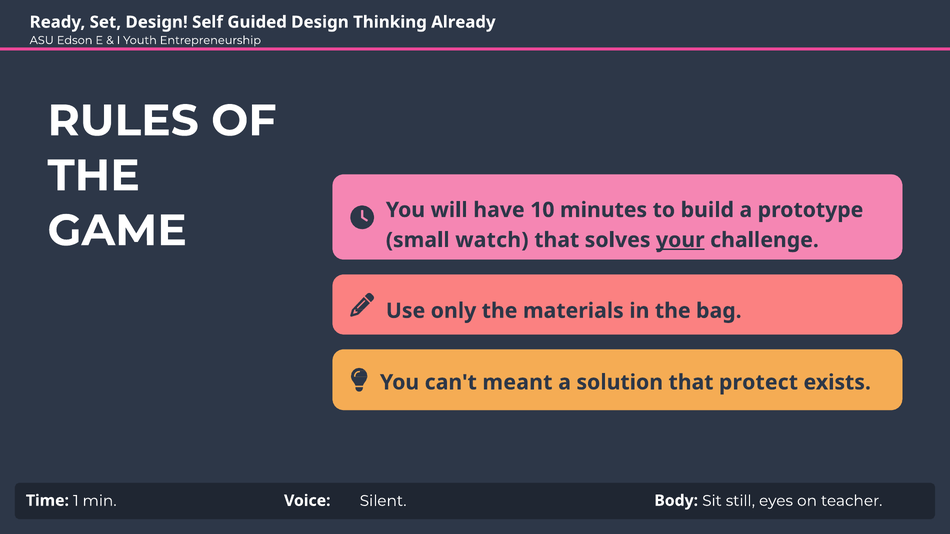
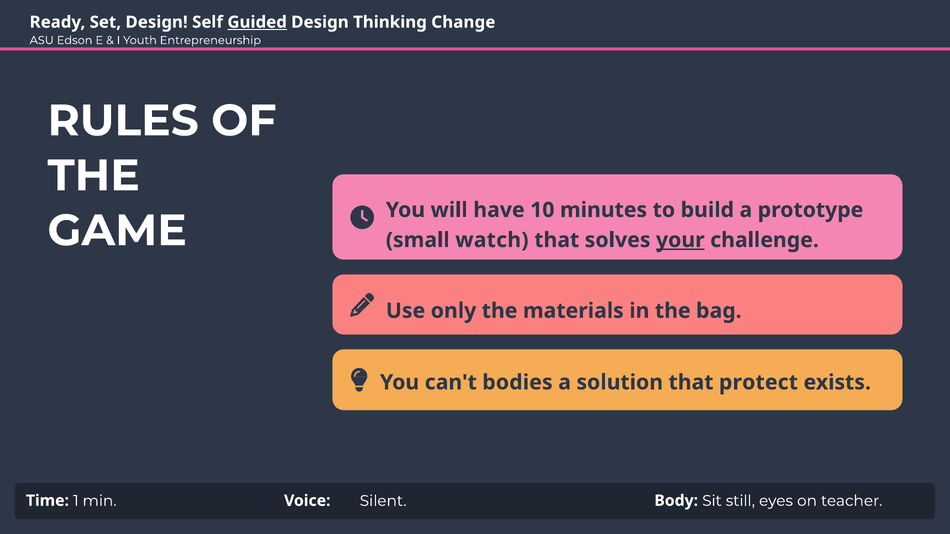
Guided underline: none -> present (257, 22)
Already: Already -> Change (463, 22)
meant: meant -> bodies (517, 383)
